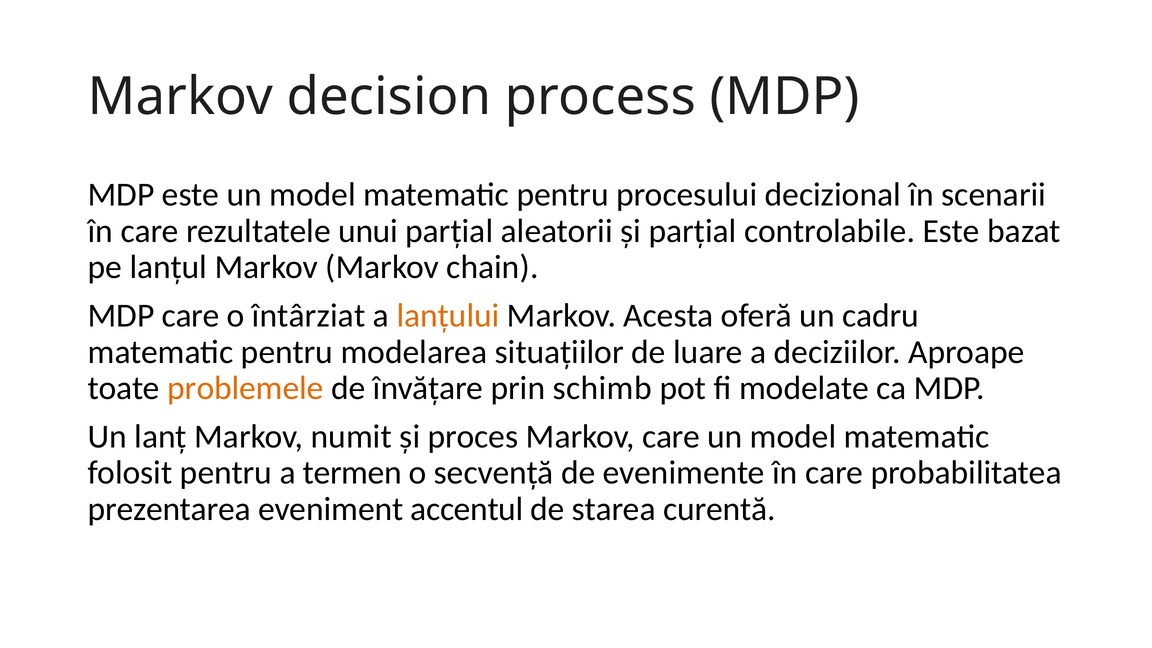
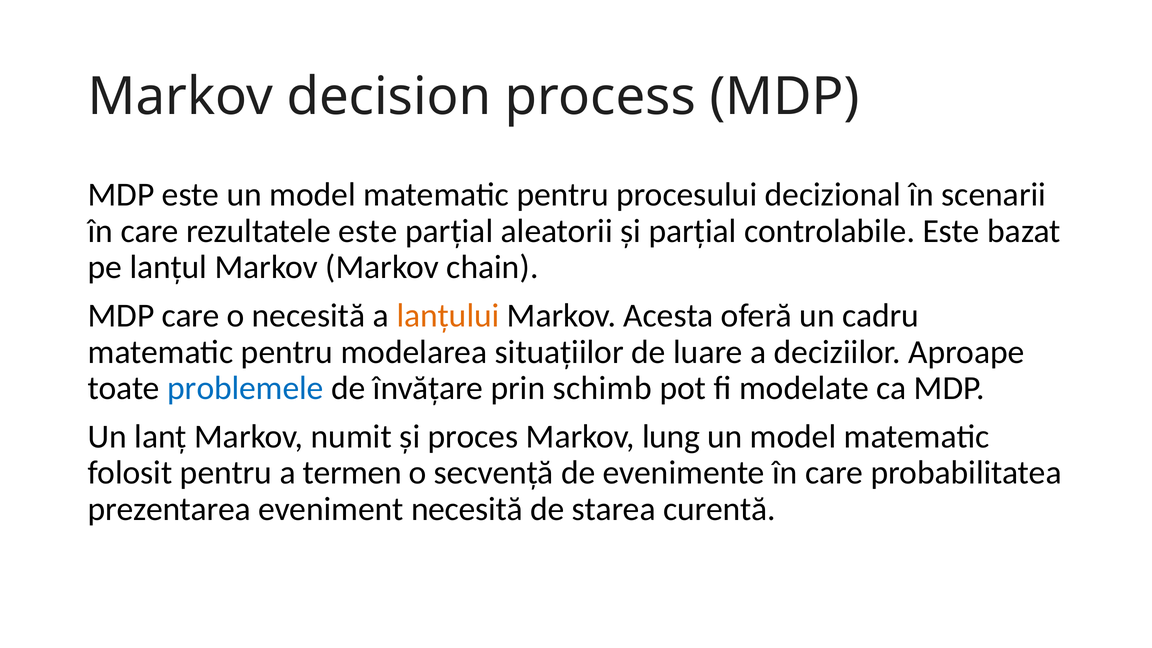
rezultatele unui: unui -> este (368, 231)
o întârziat: întârziat -> necesită (309, 316)
problemele colour: orange -> blue (245, 388)
Markov care: care -> lung (671, 437)
eveniment accentul: accentul -> necesită (467, 509)
